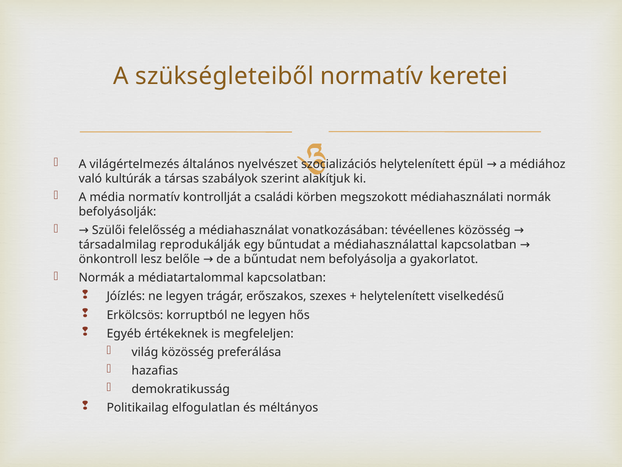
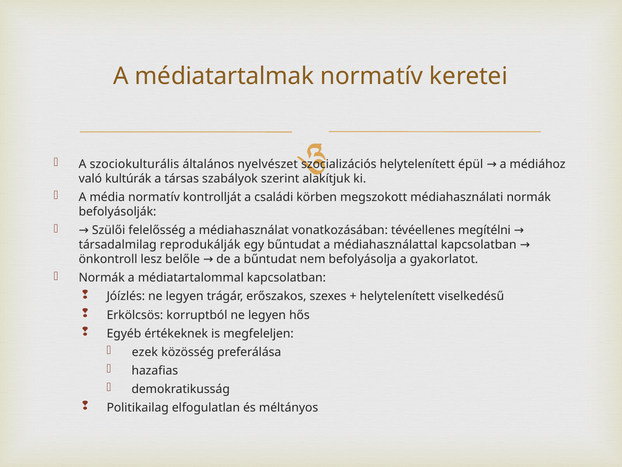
szükségleteiből: szükségleteiből -> médiatartalmak (225, 76)
világértelmezés: világértelmezés -> szociokulturális (134, 164)
tévéellenes közösség: közösség -> megítélni (484, 230)
világ: világ -> ezek (145, 352)
